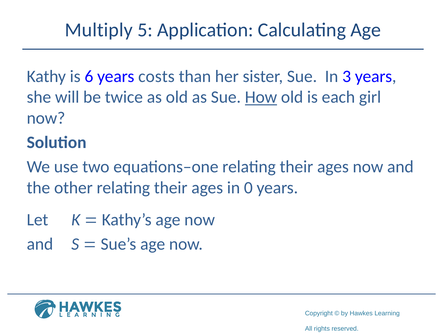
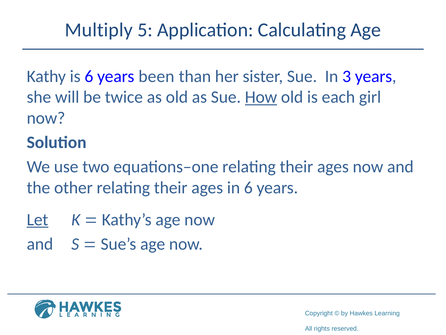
costs: costs -> been (156, 76)
in 0: 0 -> 6 (248, 187)
Let underline: none -> present (37, 219)
